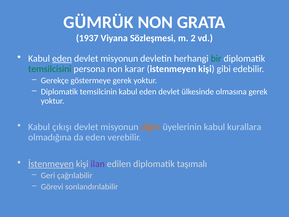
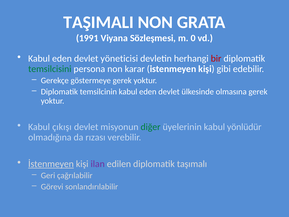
GÜMRÜK: GÜMRÜK -> TAŞIMALI (99, 22)
1937: 1937 -> 1991 (87, 38)
2: 2 -> 0 (193, 38)
eden underline: present -> none (62, 58)
misyonun: misyonun -> yöneticisi (119, 58)
bir colour: green -> red (216, 58)
diğer colour: orange -> green (151, 127)
kurallara: kurallara -> yönlüdür (244, 127)
da eden: eden -> rızası (95, 137)
